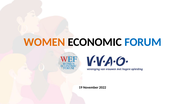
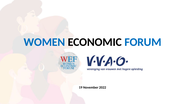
WOMEN colour: orange -> blue (44, 42)
